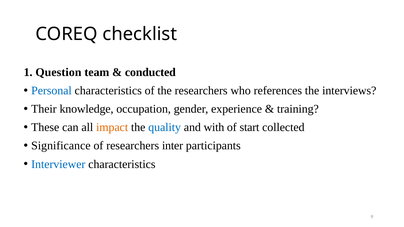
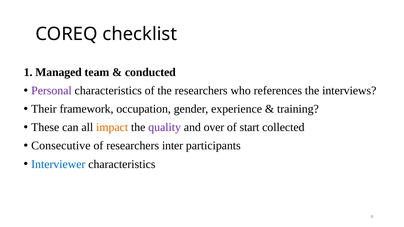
Question: Question -> Managed (59, 73)
Personal colour: blue -> purple (51, 91)
knowledge: knowledge -> framework (87, 109)
quality colour: blue -> purple (165, 128)
with: with -> over (214, 128)
Significance: Significance -> Consecutive (61, 146)
